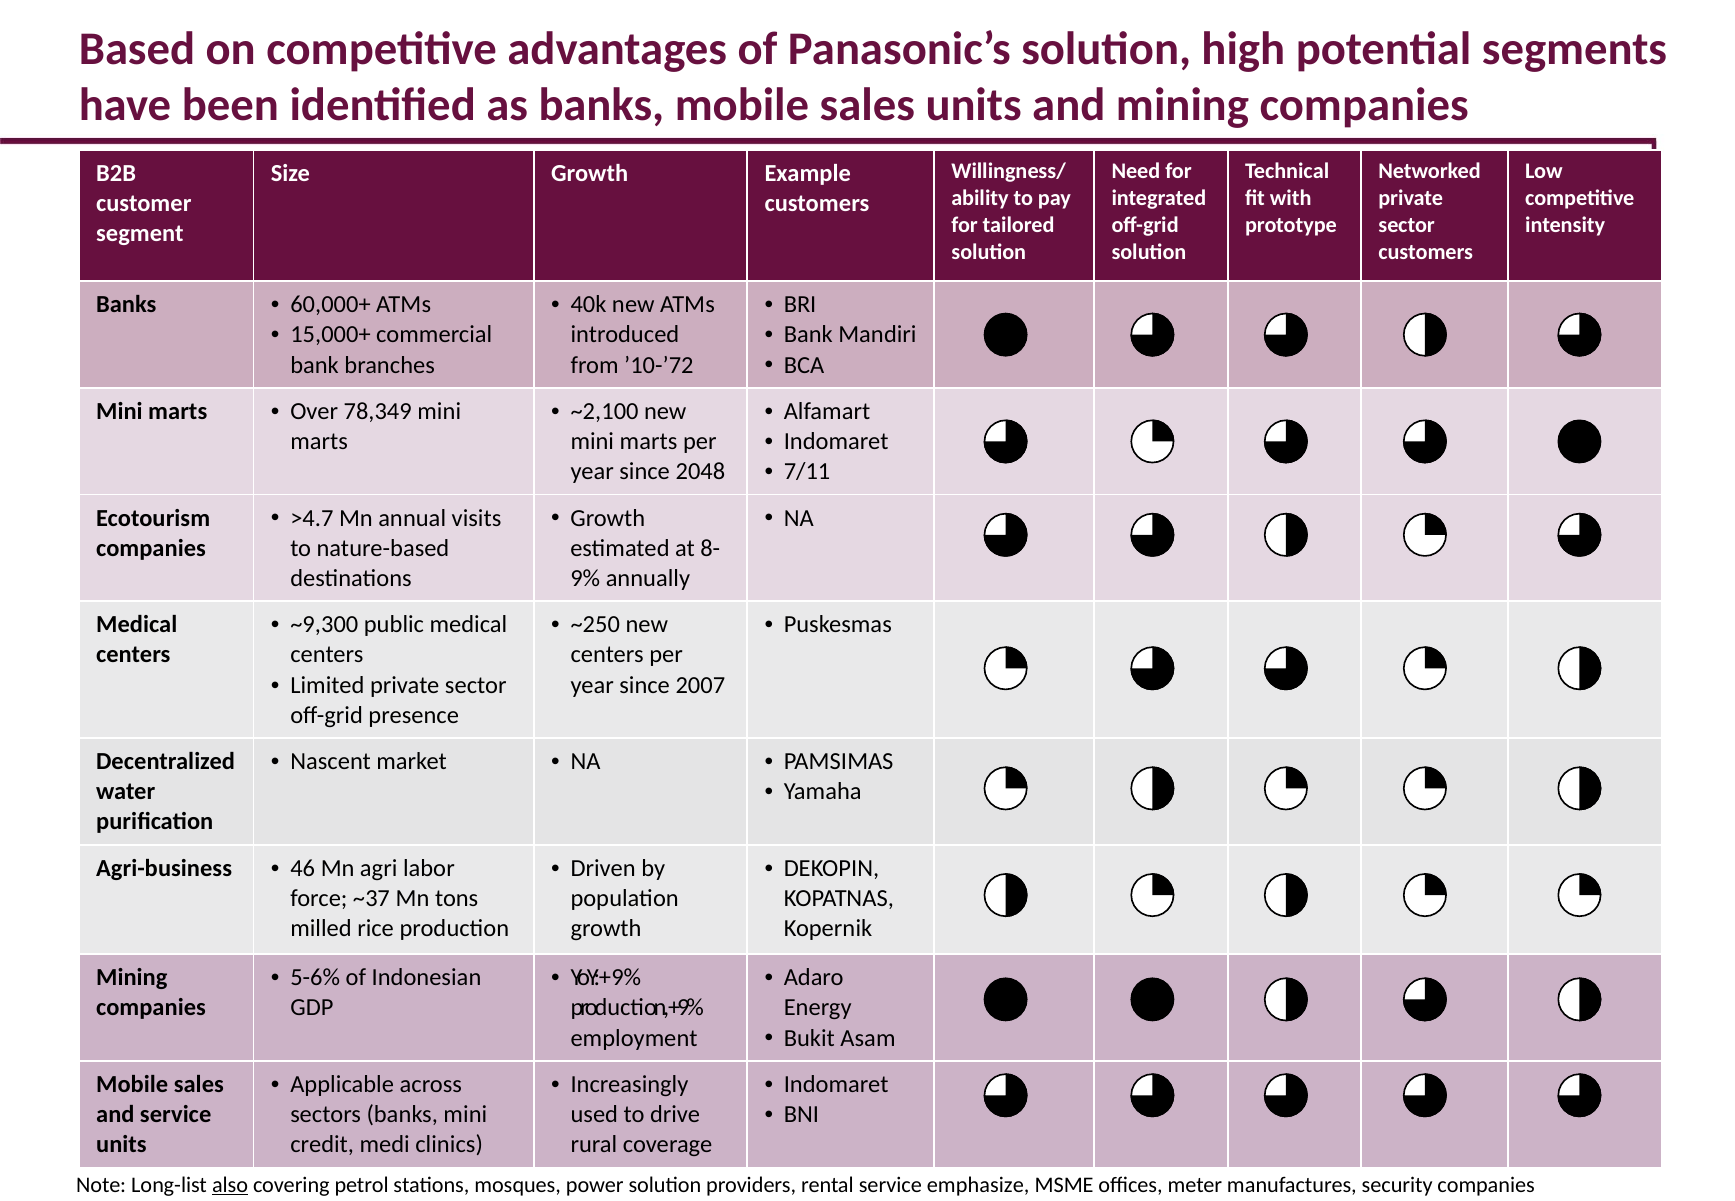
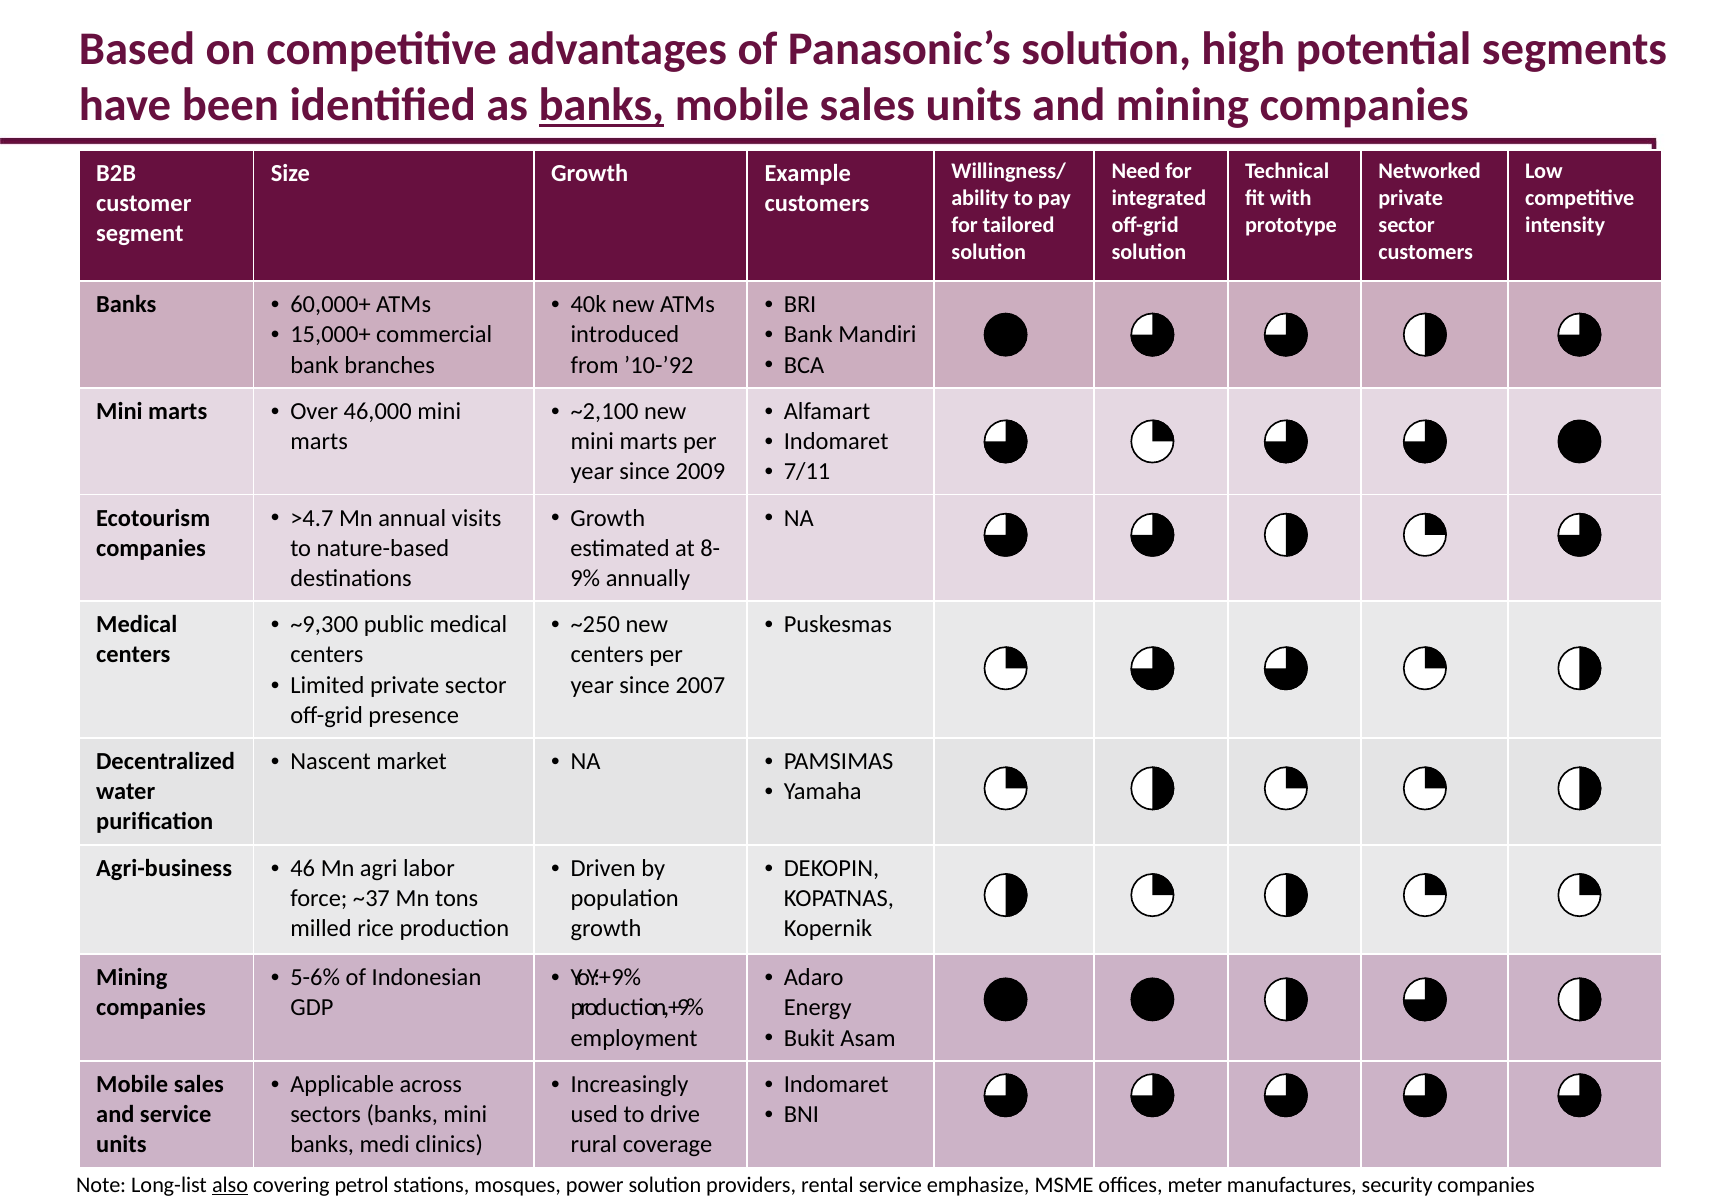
banks underline: none -> present (601, 106)
’10-’72: ’10-’72 -> ’10-’92 (659, 365)
78,349: 78,349 -> 46,000 (378, 411)
2048: 2048 -> 2009 (700, 472)
credit: credit -> banks (322, 1145)
